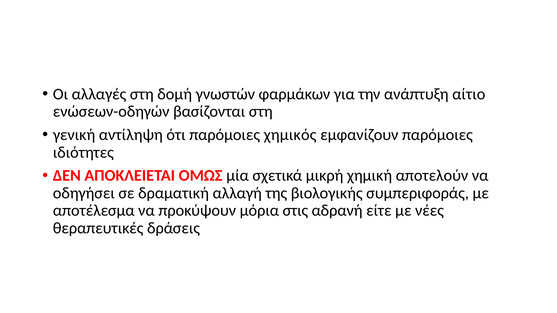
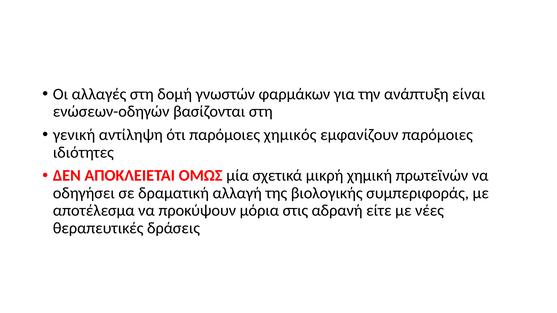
αίτιο: αίτιο -> είναι (469, 94)
αποτελούν: αποτελούν -> πρωτεϊνών (432, 176)
